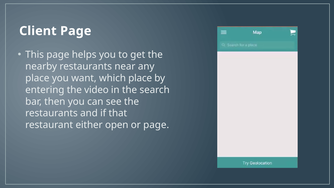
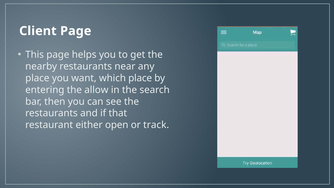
video: video -> allow (96, 90)
or page: page -> track (156, 125)
